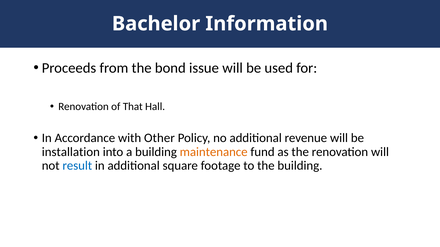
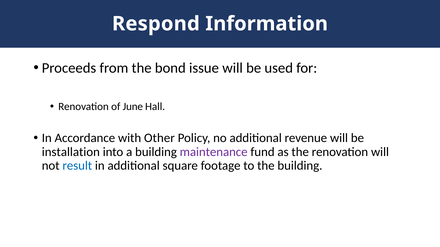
Bachelor: Bachelor -> Respond (156, 24)
That: That -> June (133, 107)
maintenance colour: orange -> purple (214, 152)
